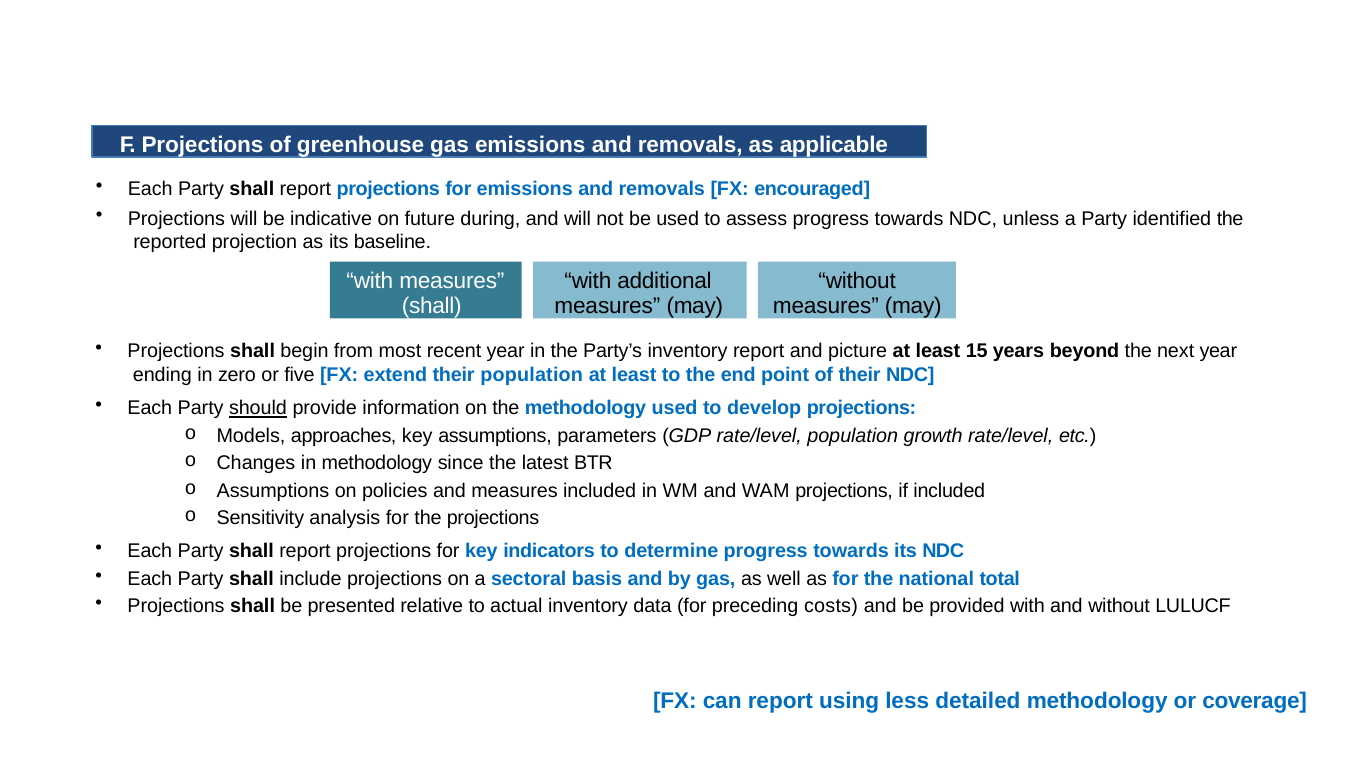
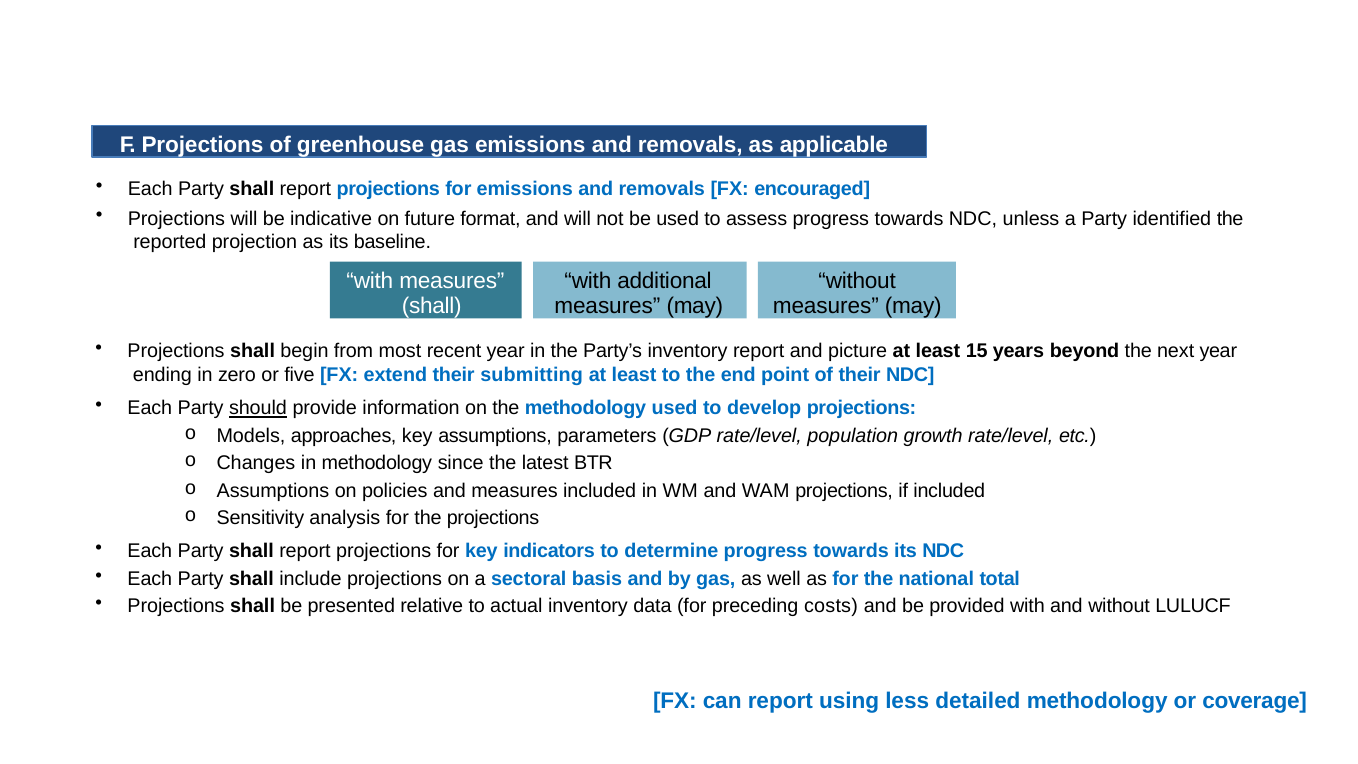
during: during -> format (490, 219)
their population: population -> submitting (532, 375)
